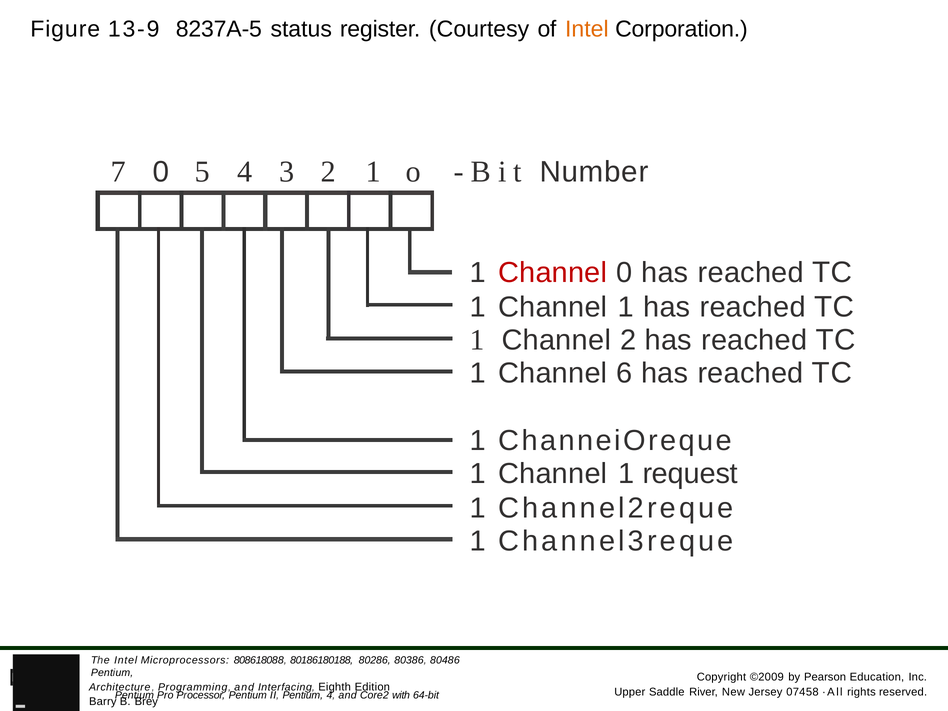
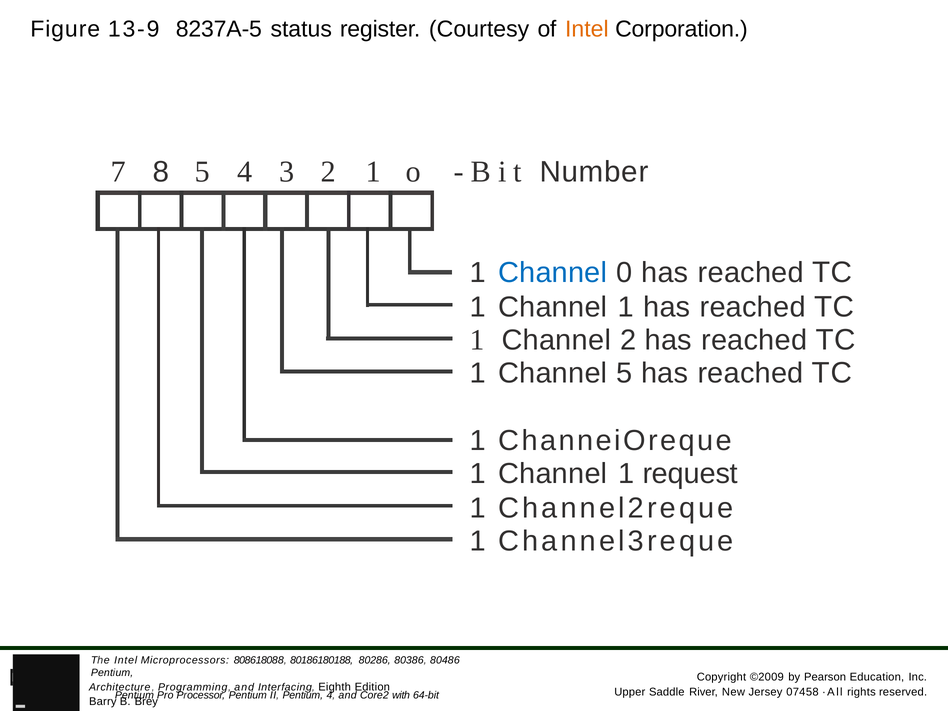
7 0: 0 -> 8 (161, 172)
Channel colour: red -> blue (553, 273)
Channel 6: 6 -> 5 (625, 373)
